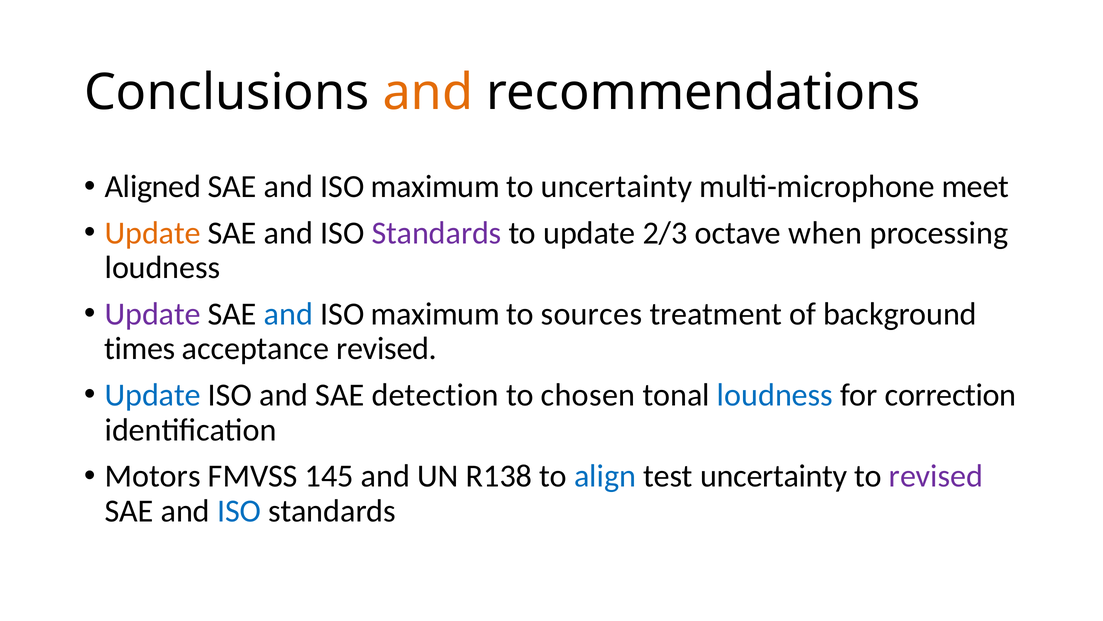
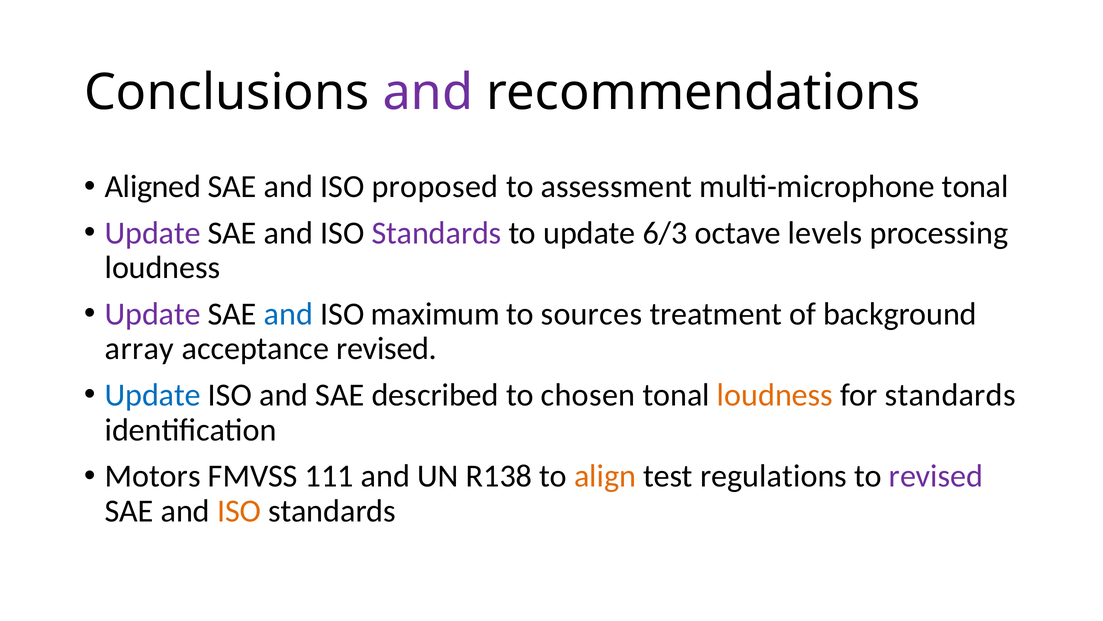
and colour: orange -> purple (428, 93)
maximum: maximum -> proposed (435, 186)
to uncertainty: uncertainty -> assessment (616, 186)
multi-microphone meet: meet -> tonal (975, 186)
Update colour: orange -> purple (153, 233)
2/3: 2/3 -> 6/3 (665, 233)
when: when -> levels (825, 233)
times: times -> array (139, 348)
detection: detection -> described (435, 395)
loudness colour: blue -> orange (775, 395)
for correction: correction -> standards (950, 395)
145: 145 -> 111 (329, 476)
align colour: blue -> orange (605, 476)
test uncertainty: uncertainty -> regulations (774, 476)
ISO colour: blue -> orange (239, 510)
